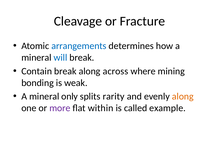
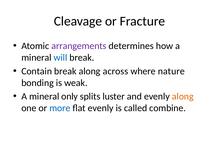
arrangements colour: blue -> purple (79, 46)
mining: mining -> nature (171, 71)
rarity: rarity -> luster (114, 97)
more colour: purple -> blue (60, 108)
flat within: within -> evenly (101, 108)
example: example -> combine (168, 108)
